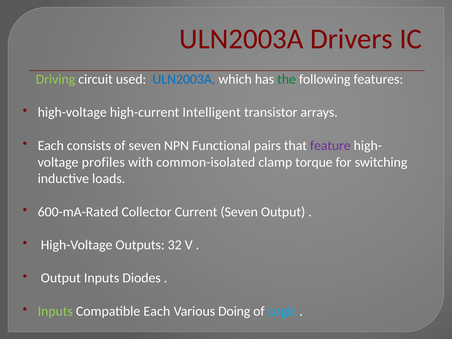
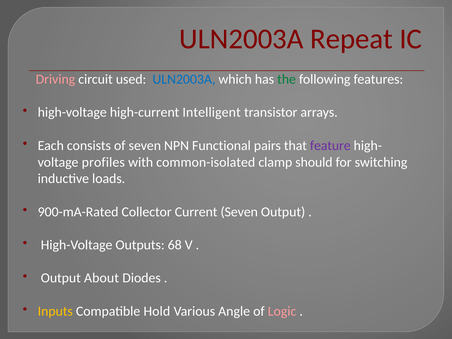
Drivers: Drivers -> Repeat (352, 39)
Driving colour: light green -> pink (55, 79)
torque: torque -> should (314, 162)
600-mA-Rated: 600-mA-Rated -> 900-mA-Rated (78, 212)
32: 32 -> 68 (175, 245)
Output Inputs: Inputs -> About (102, 278)
Inputs colour: light green -> yellow (55, 311)
Compatible Each: Each -> Hold (157, 311)
Doing: Doing -> Angle (234, 311)
Logic colour: light blue -> pink (282, 311)
